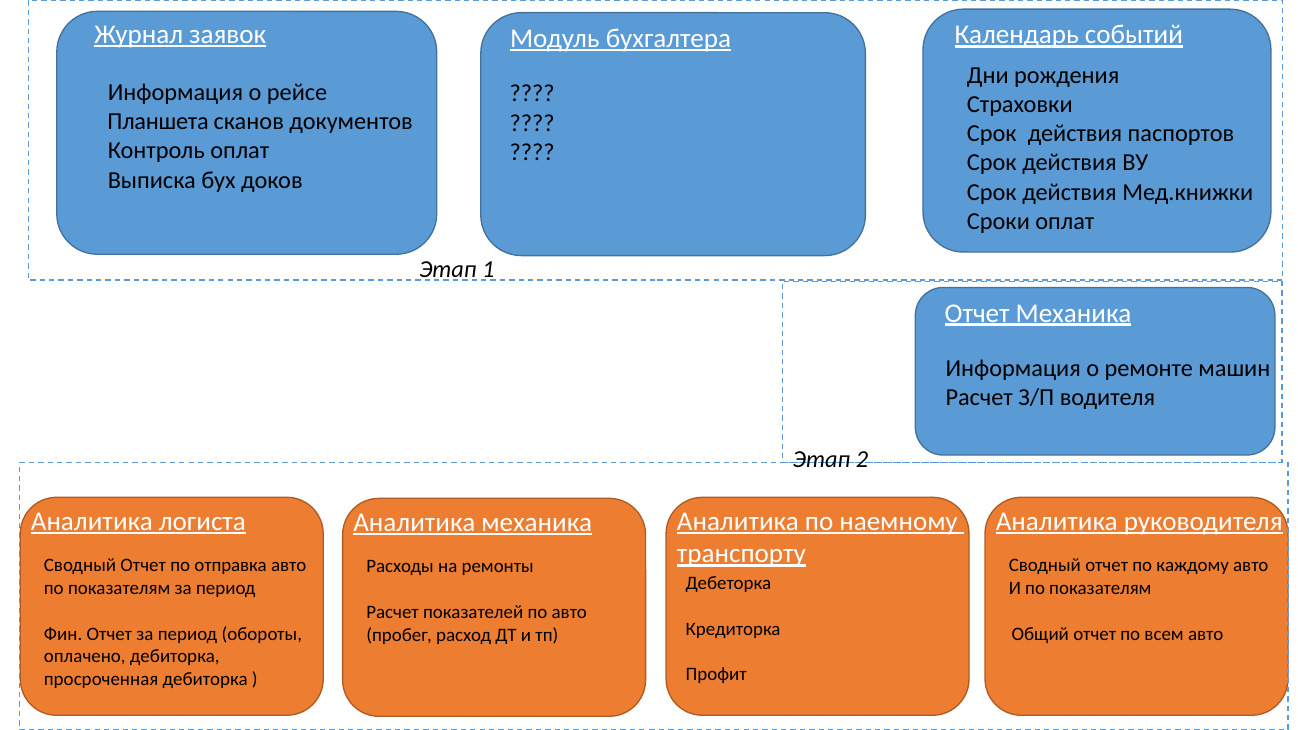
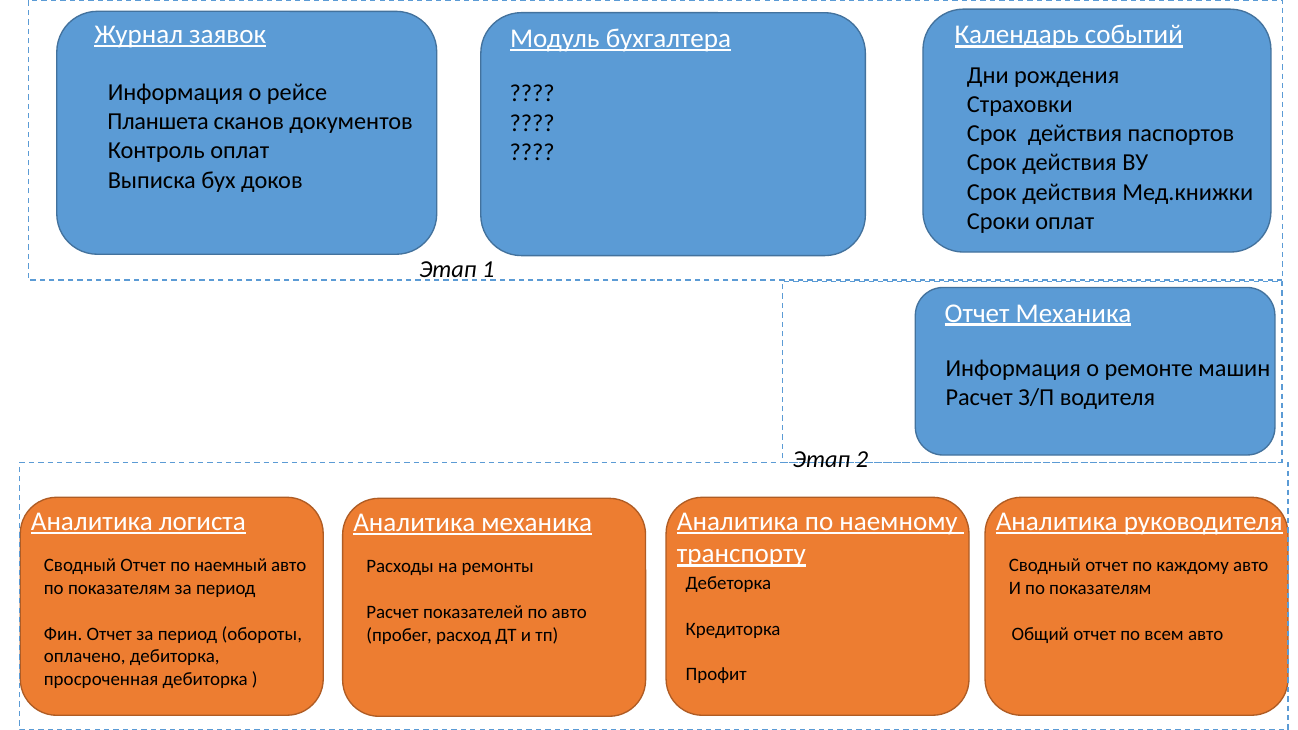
отправка: отправка -> наемный (231, 566)
